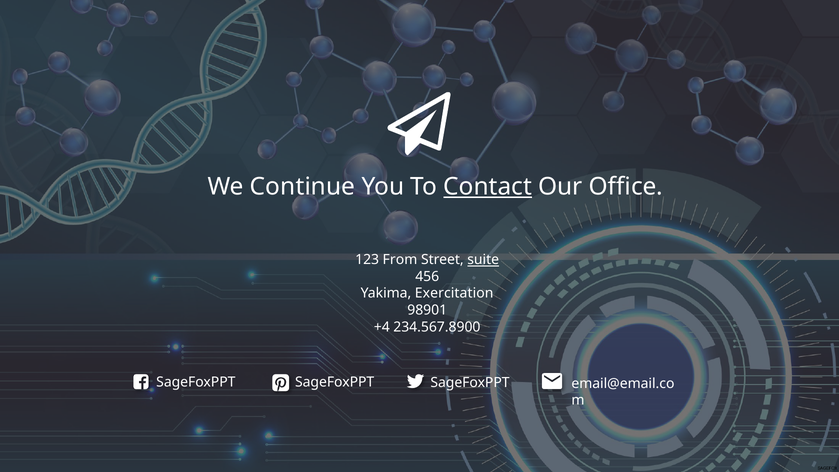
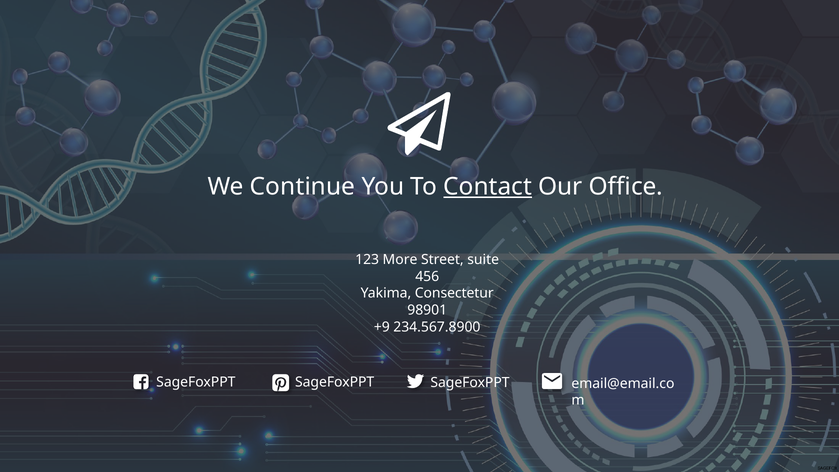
From: From -> More (400, 260)
suite underline: present -> none (483, 260)
Exercitation: Exercitation -> Consectetur (454, 293)
+4: +4 -> +9 (382, 327)
